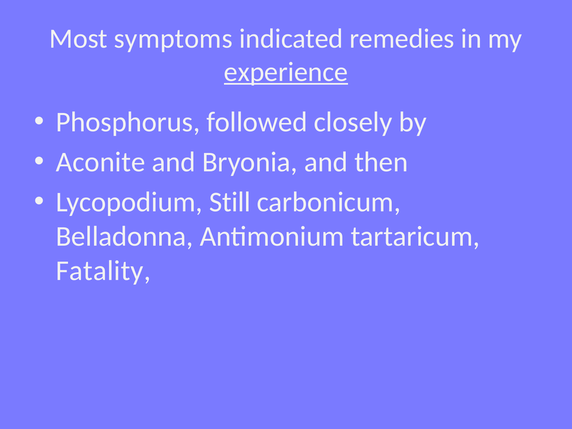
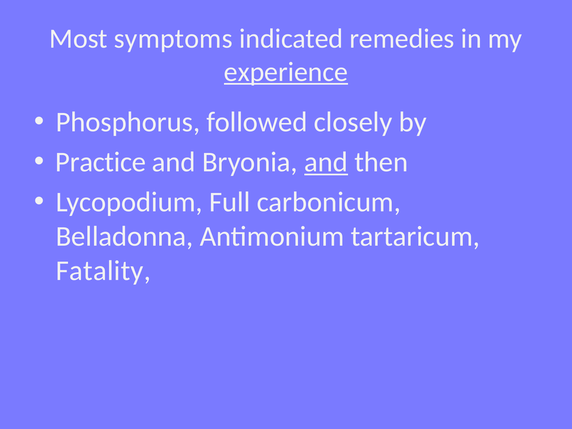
Aconite: Aconite -> Practice (101, 162)
and underline: none -> present (326, 162)
Still: Still -> Full (230, 202)
